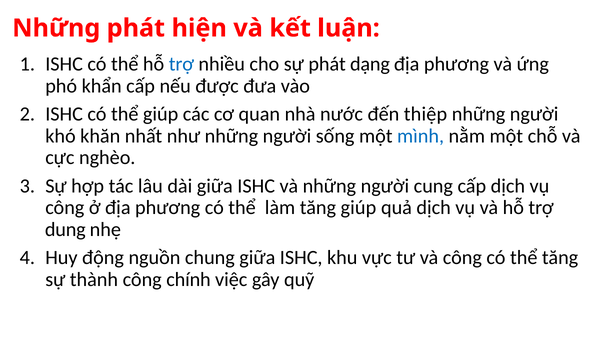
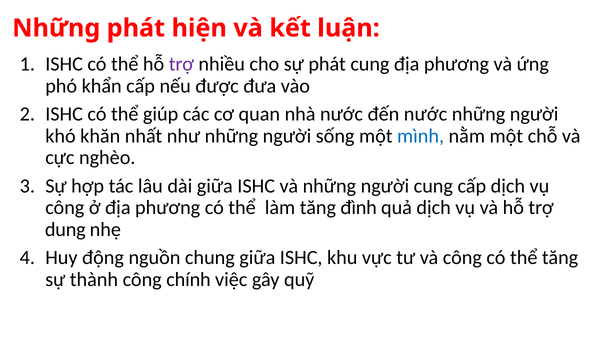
trợ colour: blue -> purple (181, 64)
phát dạng: dạng -> cung (370, 64)
đến thiệp: thiệp -> nước (425, 114)
tăng giúp: giúp -> đình (359, 208)
